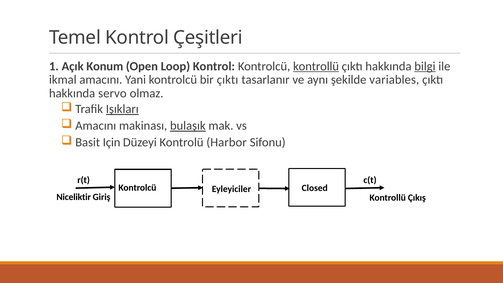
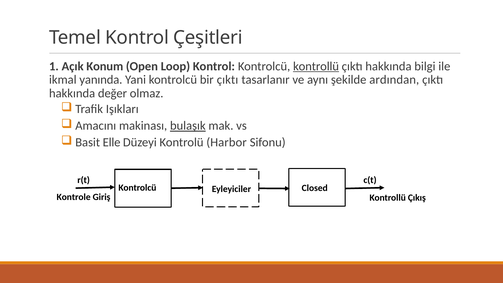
bilgi underline: present -> none (425, 66)
ikmal amacını: amacını -> yanında (101, 80)
variables: variables -> ardından (394, 80)
servo: servo -> değer (113, 93)
Işıkları underline: present -> none (122, 109)
Için: Için -> Elle (112, 142)
Niceliktir: Niceliktir -> Kontrole (74, 197)
